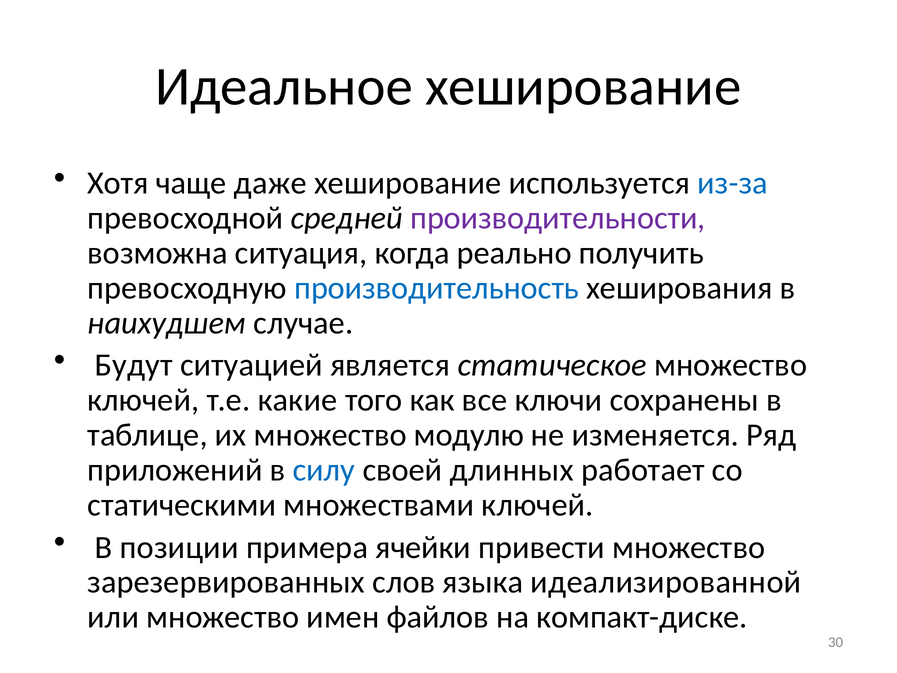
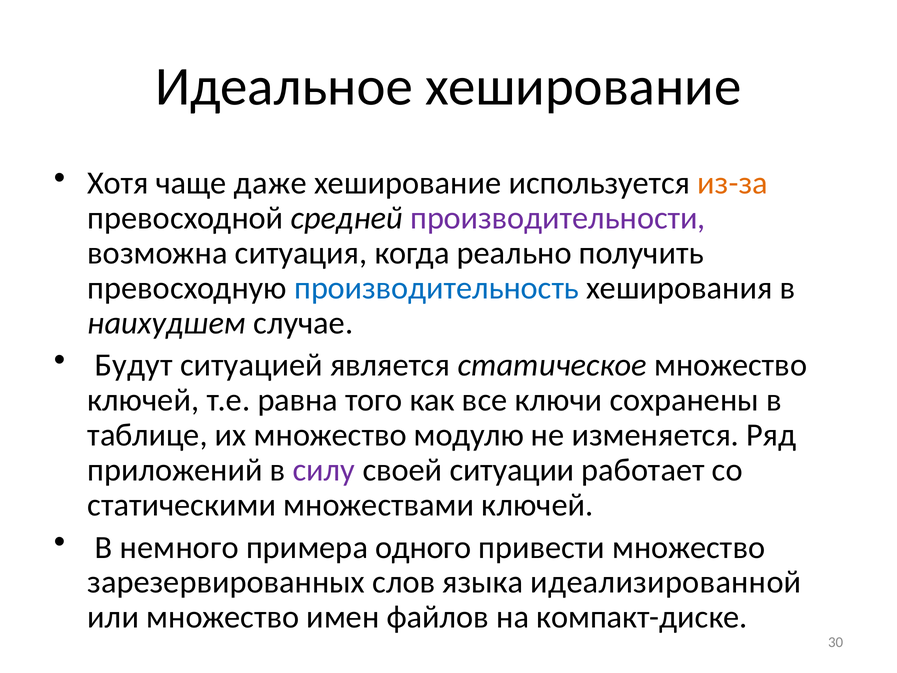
из-за colour: blue -> orange (733, 183)
какие: какие -> равна (298, 400)
силу colour: blue -> purple (324, 470)
длинных: длинных -> ситуации (512, 470)
позиции: позиции -> немного (179, 547)
ячейки: ячейки -> одного (423, 547)
